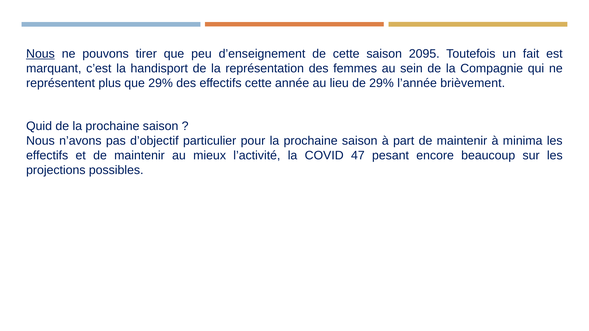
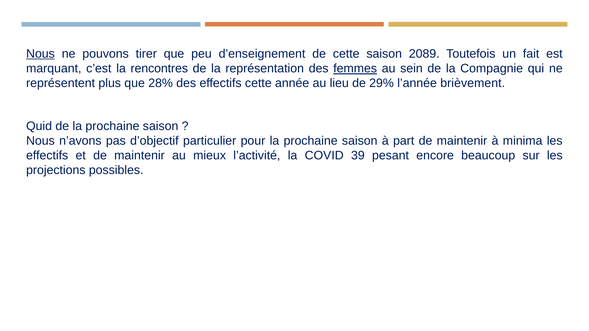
2095: 2095 -> 2089 (424, 54)
handisport: handisport -> rencontres (159, 69)
femmes underline: none -> present (355, 69)
que 29%: 29% -> 28% (161, 83)
47: 47 -> 39 (358, 156)
